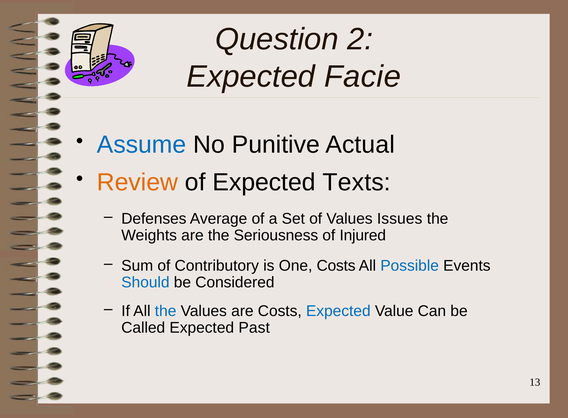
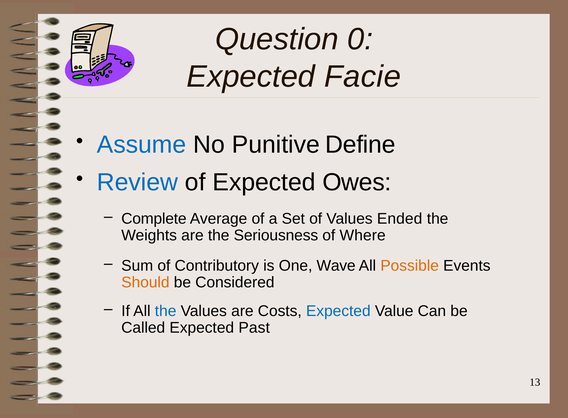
2: 2 -> 0 (360, 39)
Actual: Actual -> Define (360, 145)
Review colour: orange -> blue (138, 182)
Texts: Texts -> Owes (357, 182)
Defenses: Defenses -> Complete (154, 219)
Issues: Issues -> Ended (400, 219)
Injured: Injured -> Where (363, 235)
One Costs: Costs -> Wave (336, 266)
Possible colour: blue -> orange (410, 266)
Should colour: blue -> orange (145, 282)
